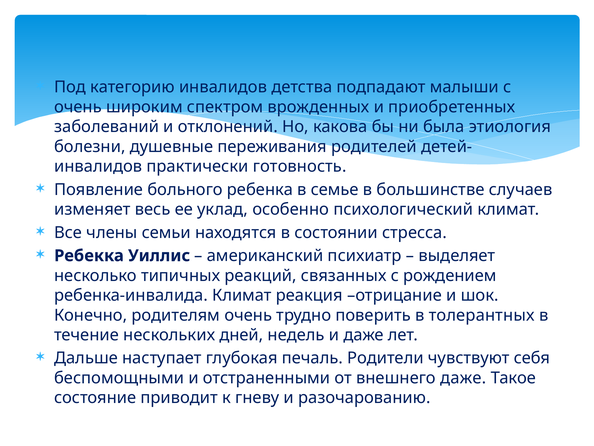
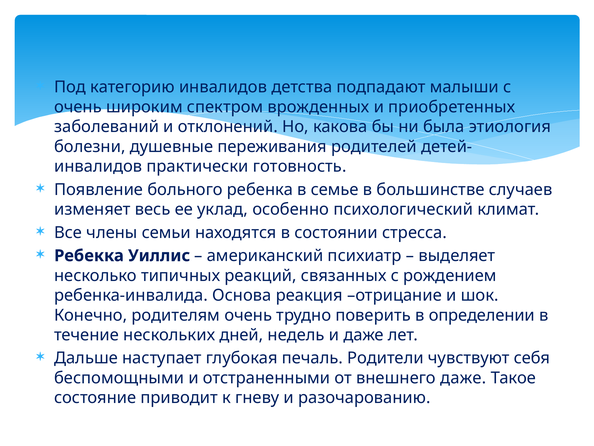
ребенка-инвалида Климат: Климат -> Основа (242, 295)
толерантных: толерантных -> определении (482, 315)
